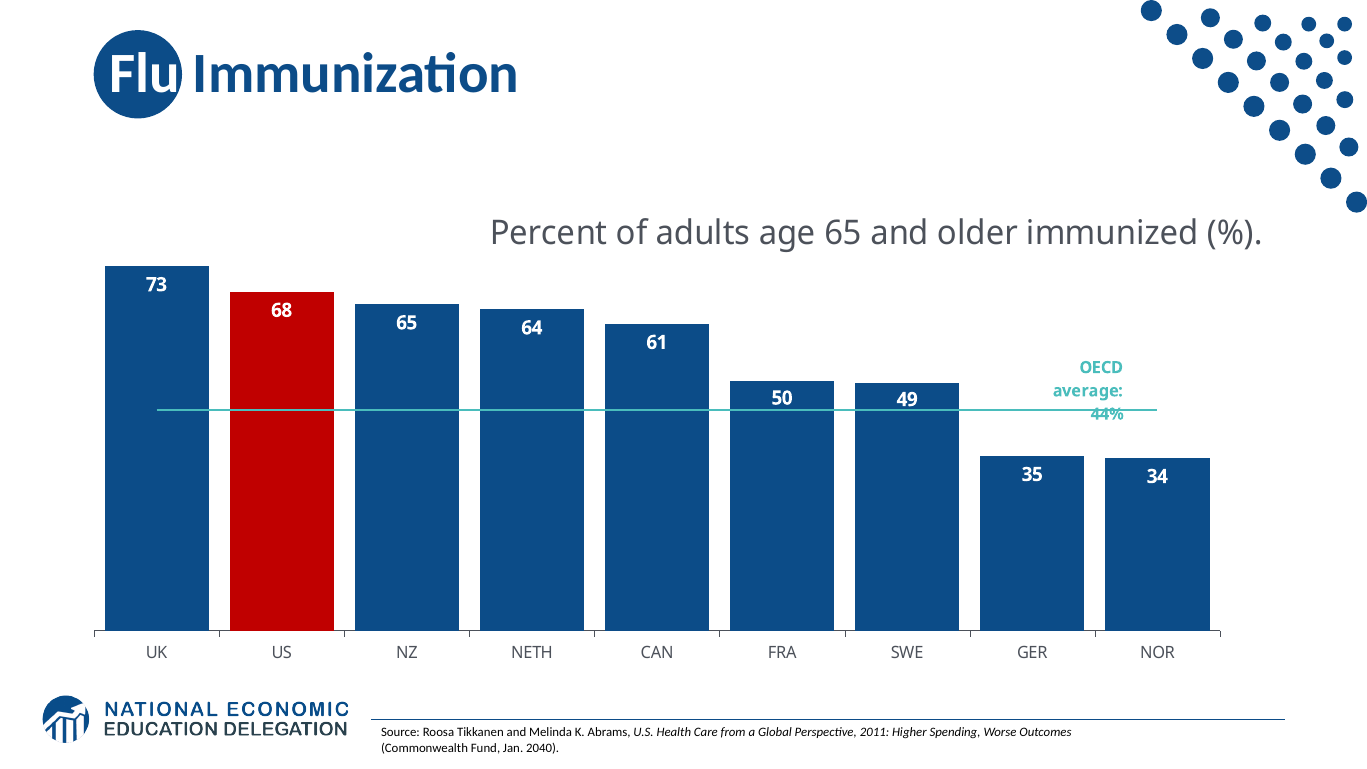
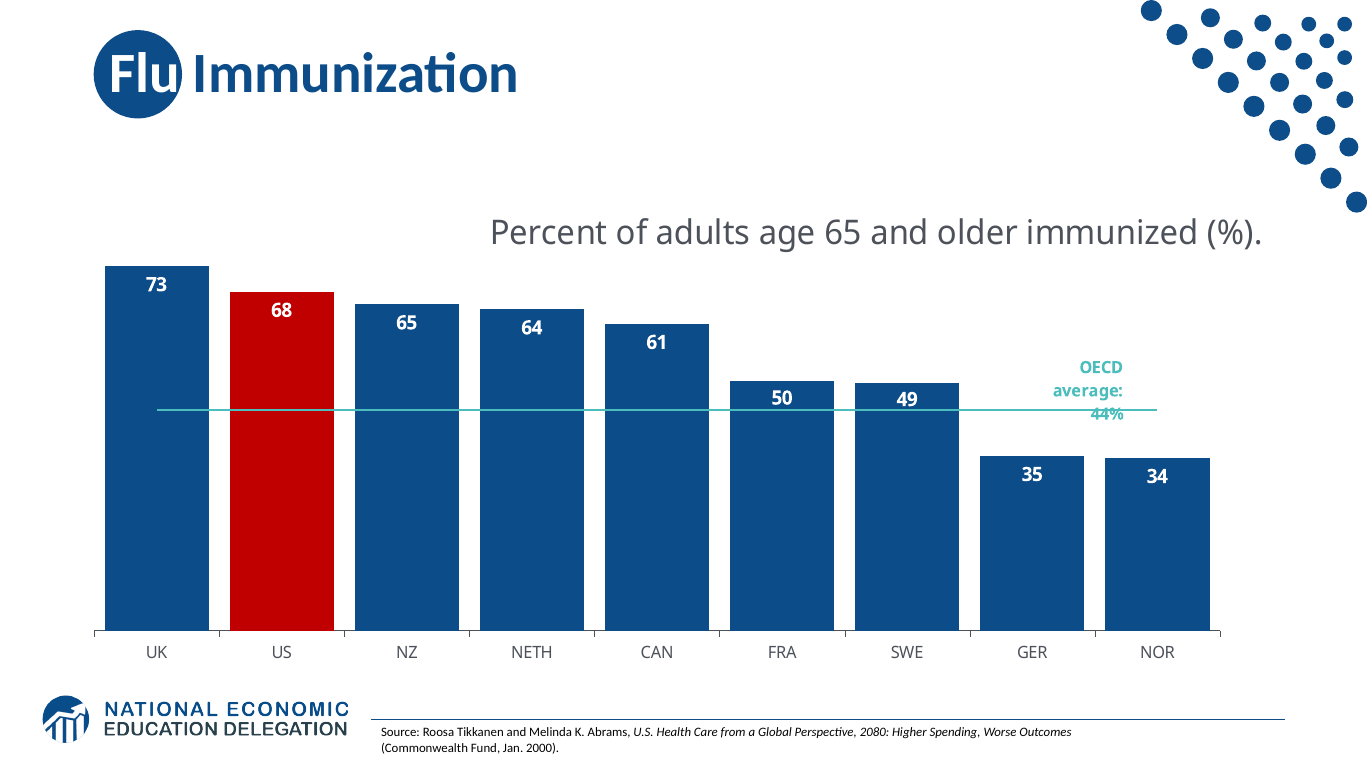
2011: 2011 -> 2080 (874, 733)
2040: 2040 -> 2000 (543, 748)
